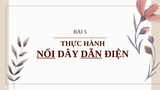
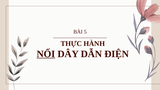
DẪN underline: present -> none (91, 54)
